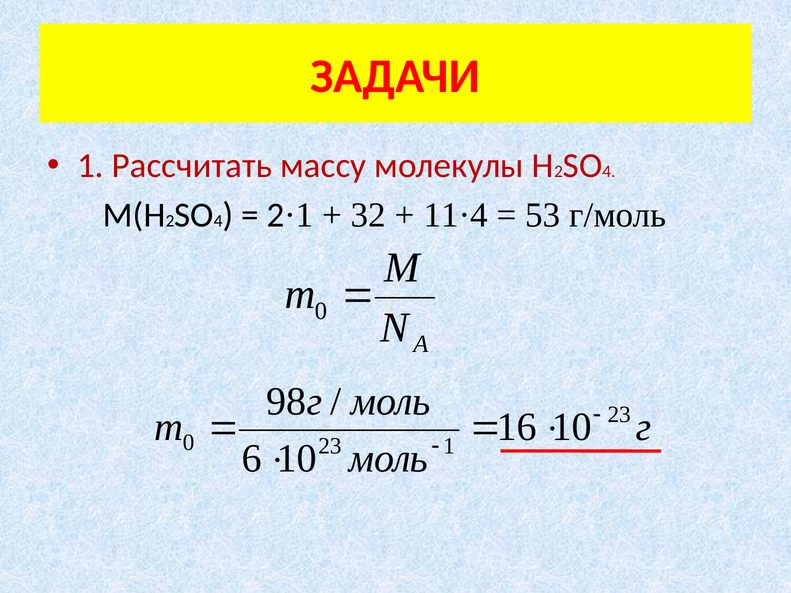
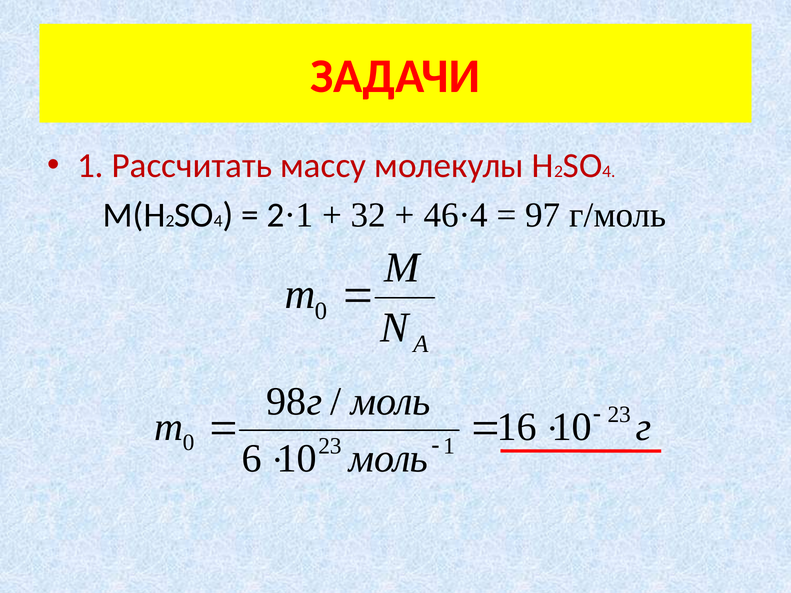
11·4: 11·4 -> 46·4 (456, 215)
53: 53 -> 97 (543, 215)
